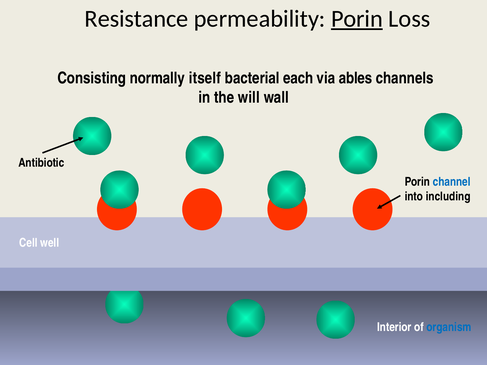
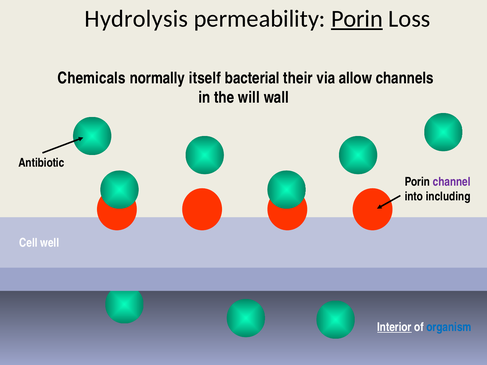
Resistance: Resistance -> Hydrolysis (136, 19)
Consisting: Consisting -> Chemicals (92, 78)
each: each -> their (298, 78)
ables: ables -> allow (355, 78)
channel colour: blue -> purple (452, 182)
Interior underline: none -> present (394, 327)
